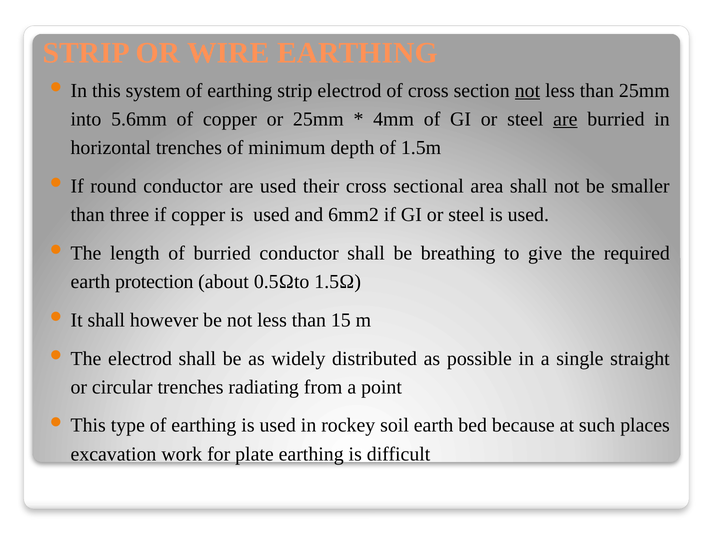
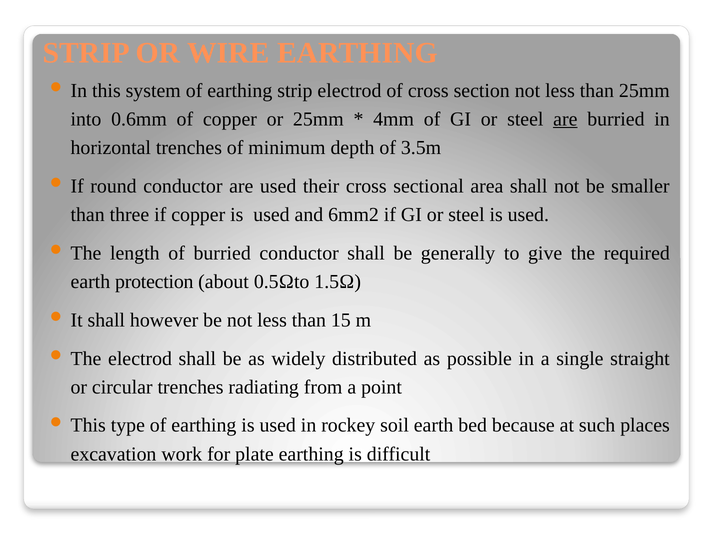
not underline: present -> none (527, 91)
5.6mm: 5.6mm -> 0.6mm (139, 119)
1.5m: 1.5m -> 3.5m (421, 148)
breathing: breathing -> generally (458, 253)
